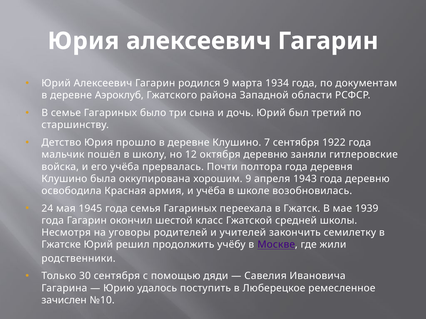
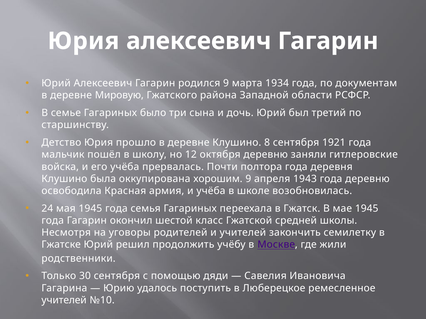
Аэроклуб: Аэроклуб -> Мировую (119, 95)
7: 7 -> 8 (267, 143)
1922: 1922 -> 1921 (334, 143)
мае 1939: 1939 -> 1945 (367, 209)
зачислен: зачислен -> учителей (64, 301)
